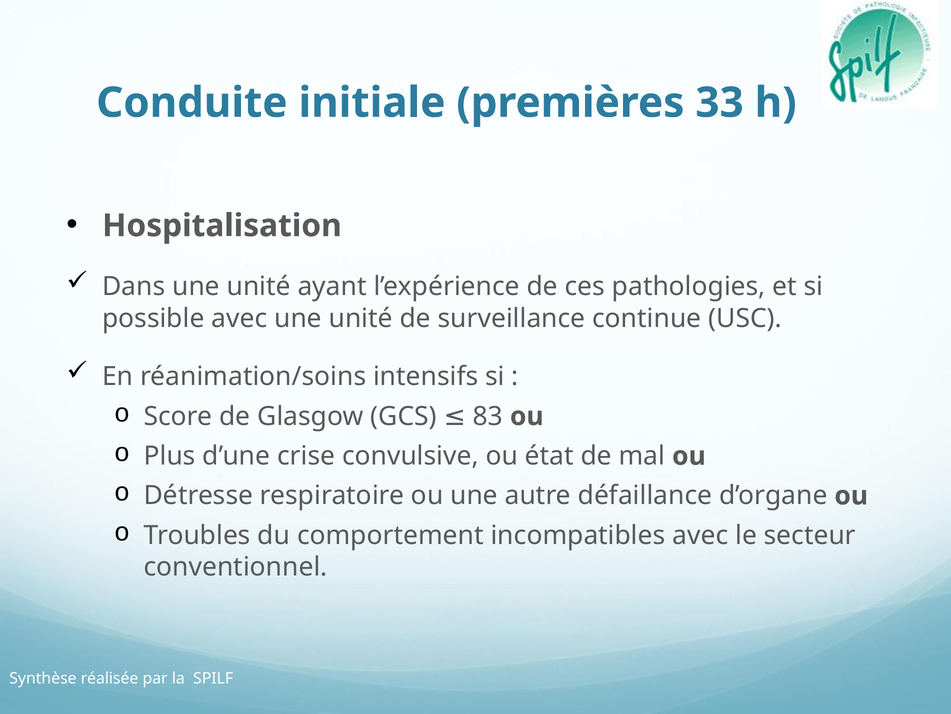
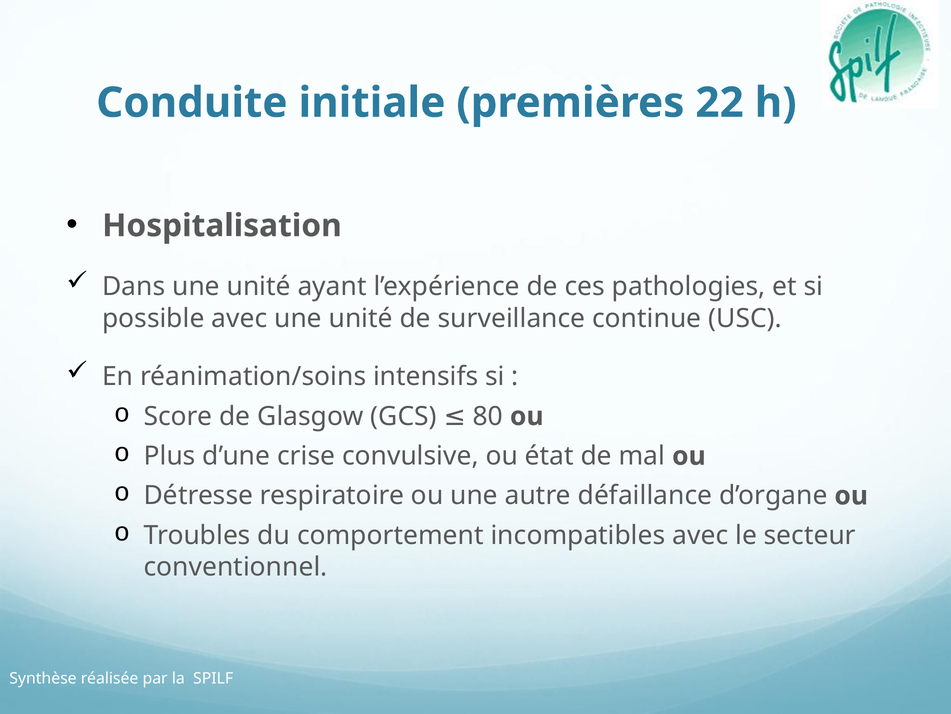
33: 33 -> 22 (720, 103)
83: 83 -> 80 (488, 416)
